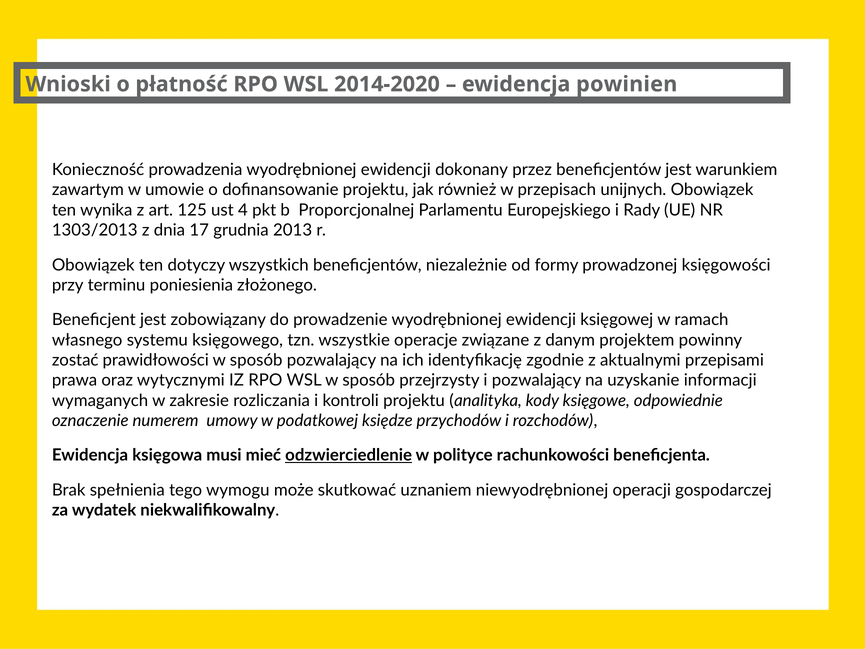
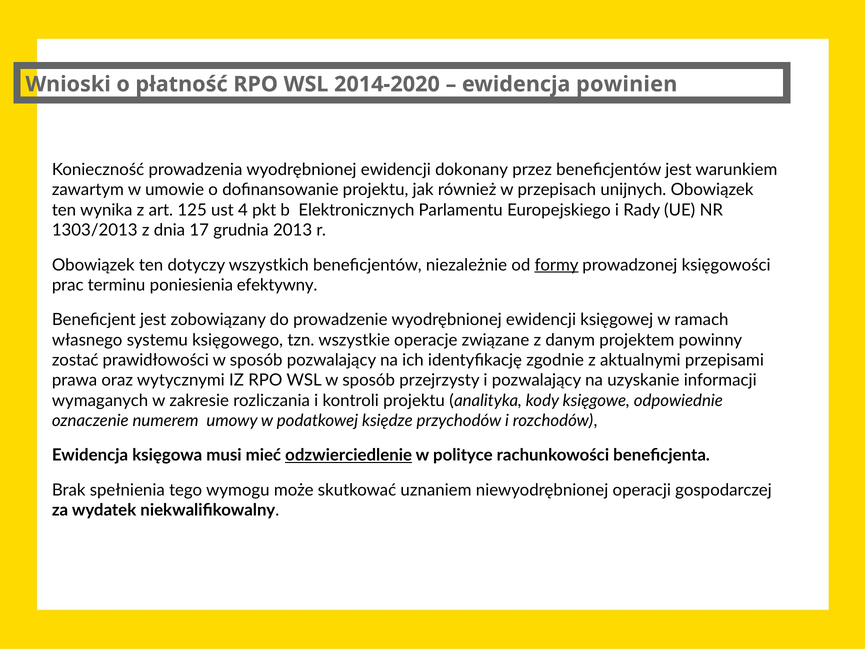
Proporcjonalnej: Proporcjonalnej -> Elektronicznych (356, 210)
formy underline: none -> present (557, 265)
przy: przy -> prac (68, 285)
złożonego: złożonego -> efektywny (277, 285)
